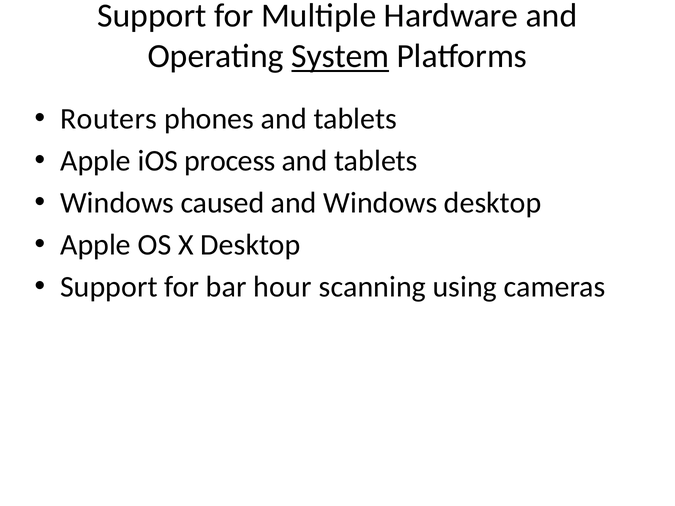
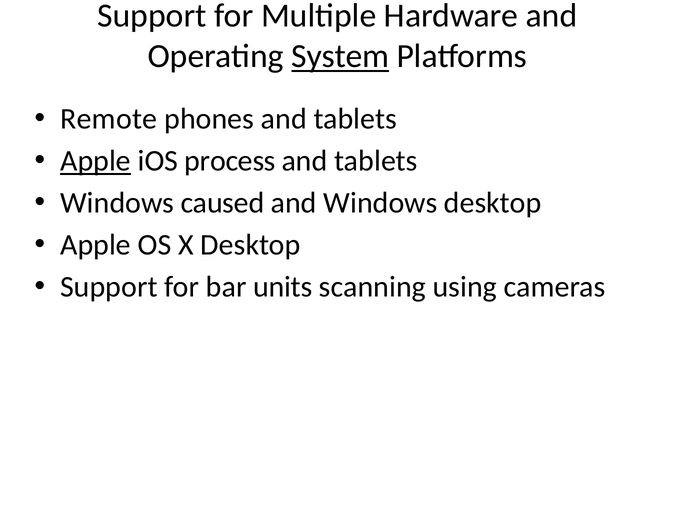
Routers: Routers -> Remote (109, 119)
Apple underline: none -> present (96, 161)
hour: hour -> units (283, 287)
